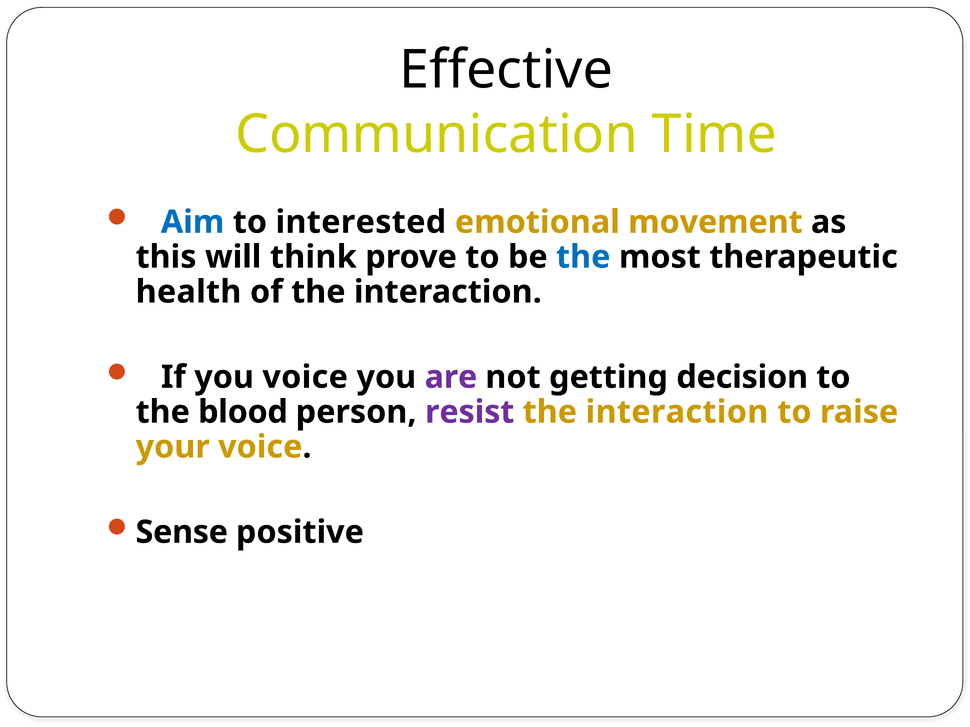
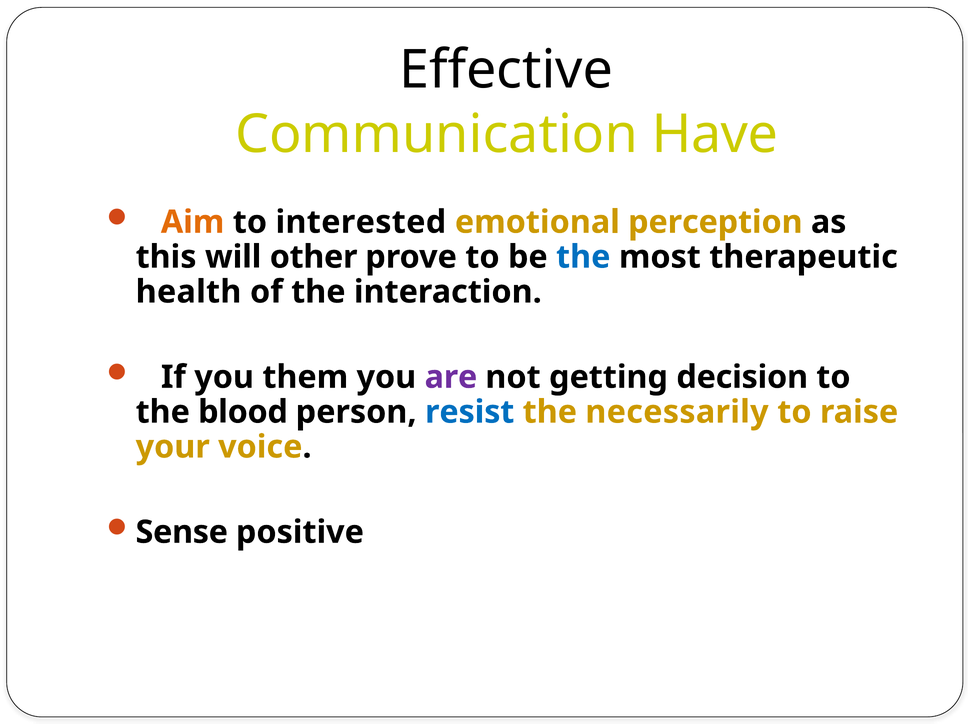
Time: Time -> Have (715, 135)
Aim colour: blue -> orange (193, 222)
movement: movement -> perception (715, 222)
think: think -> other (314, 257)
you voice: voice -> them (305, 377)
resist colour: purple -> blue (470, 412)
interaction: interaction -> necessarily (677, 412)
